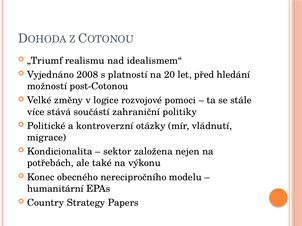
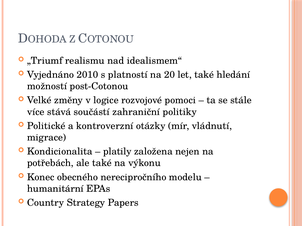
2008: 2008 -> 2010 (87, 75)
let před: před -> také (204, 75)
sektor: sektor -> platily (117, 152)
